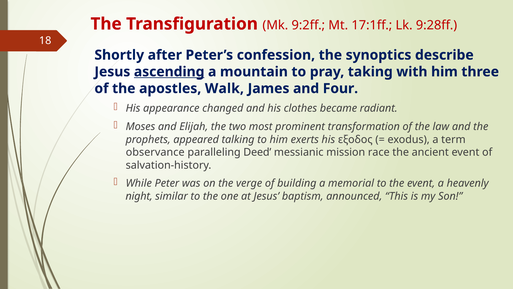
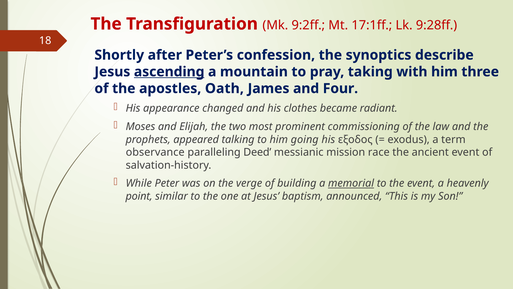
Walk: Walk -> Oath (224, 88)
transformation: transformation -> commissioning (364, 126)
exerts: exerts -> going (305, 139)
memorial underline: none -> present (351, 183)
night: night -> point (139, 196)
